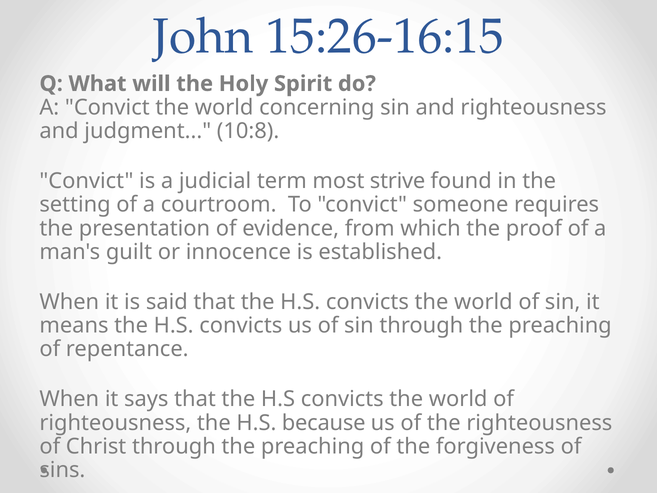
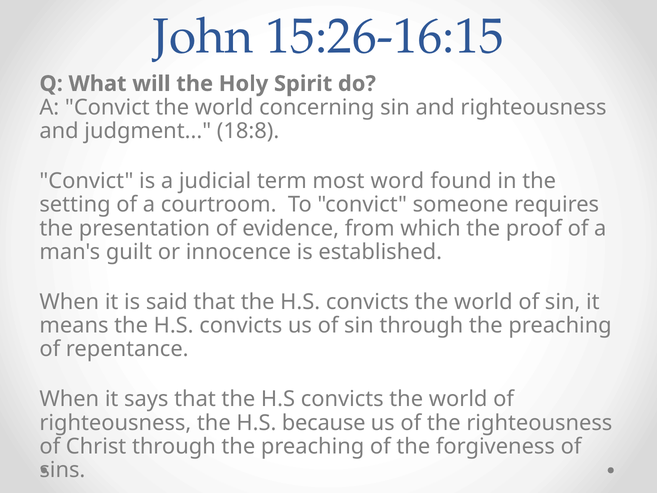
10:8: 10:8 -> 18:8 (248, 131)
strive: strive -> word (397, 181)
